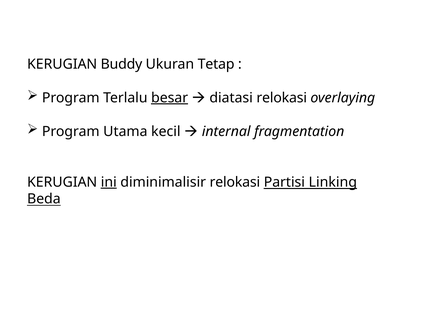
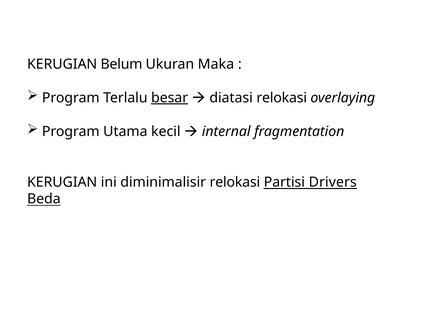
Buddy: Buddy -> Belum (121, 64)
Tetap: Tetap -> Maka (216, 64)
ini underline: present -> none (109, 182)
Linking: Linking -> Drivers (333, 182)
